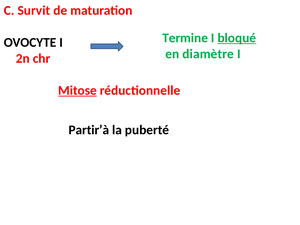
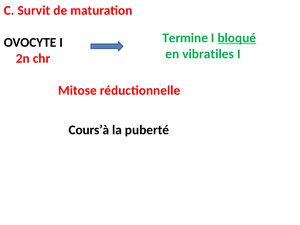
diamètre: diamètre -> vibratiles (208, 54)
Mitose underline: present -> none (78, 90)
Partir’à: Partir’à -> Cours’à (89, 130)
